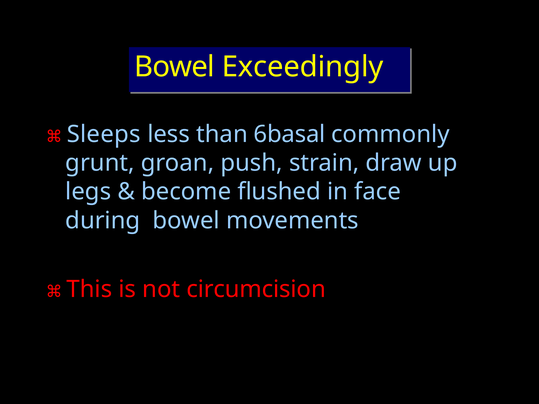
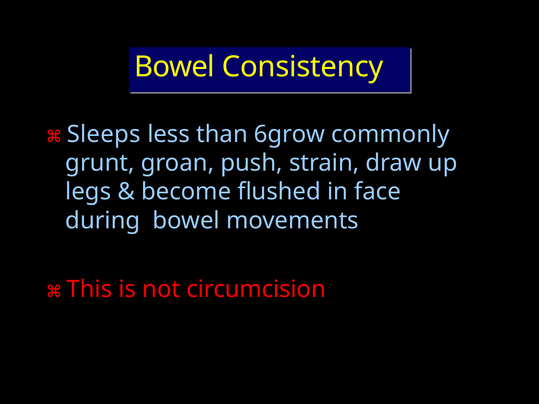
Exceedingly: Exceedingly -> Consistency (303, 67)
6basal: 6basal -> 6grow (289, 134)
